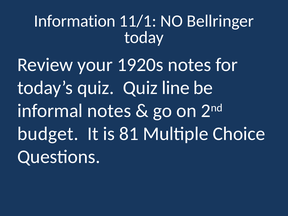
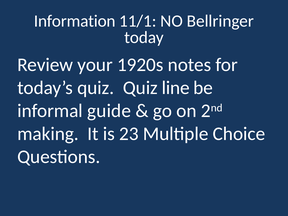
informal notes: notes -> guide (109, 111)
budget: budget -> making (48, 134)
81: 81 -> 23 (129, 134)
